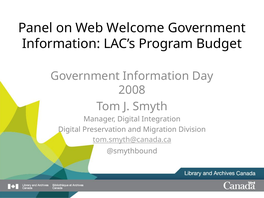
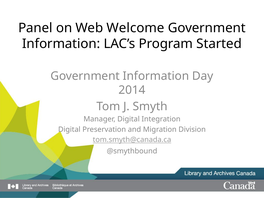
Budget: Budget -> Started (219, 44)
2008: 2008 -> 2014 (132, 90)
